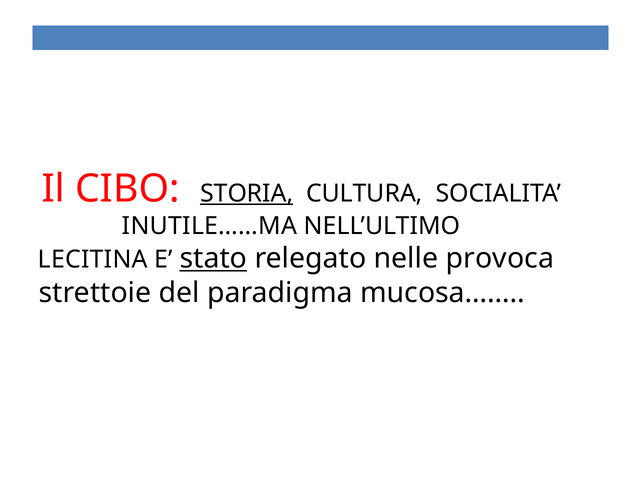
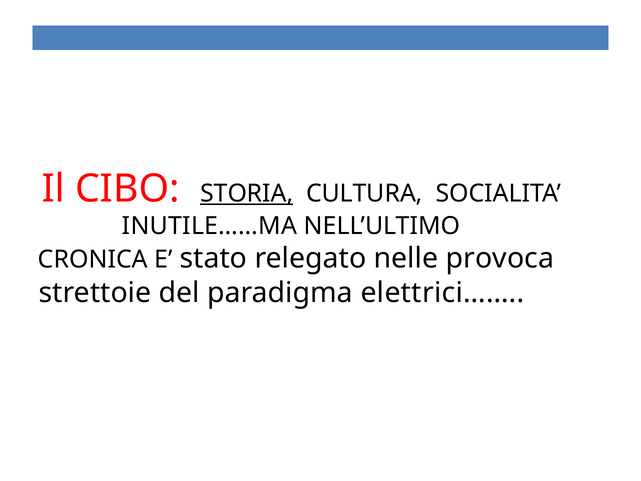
LECITINA: LECITINA -> CRONICA (93, 260)
stato underline: present -> none (213, 258)
mucosa……: mucosa…… -> elettrici…… (443, 293)
